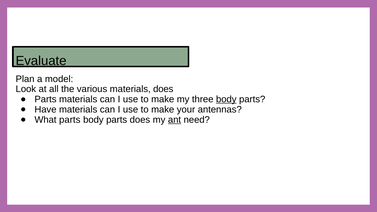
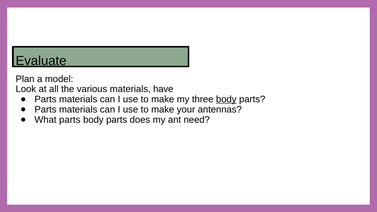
materials does: does -> have (163, 89)
Have: Have -> Parts (46, 110)
ant underline: present -> none (174, 120)
